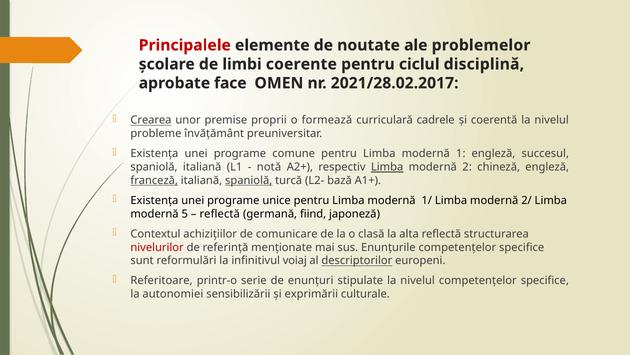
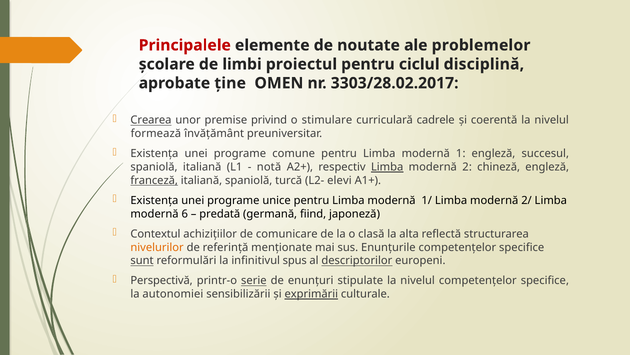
coerente: coerente -> proiectul (301, 64)
face: face -> ţine (230, 83)
2021/28.02.2017: 2021/28.02.2017 -> 3303/28.02.2017 (395, 83)
proprii: proprii -> privind (269, 120)
formează: formează -> stimulare (327, 120)
probleme: probleme -> formează (156, 133)
spaniolă underline: present -> none (249, 180)
bază: bază -> elevi (339, 180)
5: 5 -> 6 (185, 214)
reflectă: reflectă -> predată (220, 214)
nivelurilor colour: red -> orange (157, 247)
sunt underline: none -> present (142, 260)
voiaj: voiaj -> spus (295, 260)
Referitoare: Referitoare -> Perspectivă (162, 280)
serie underline: none -> present (254, 280)
exprimării underline: none -> present (311, 294)
